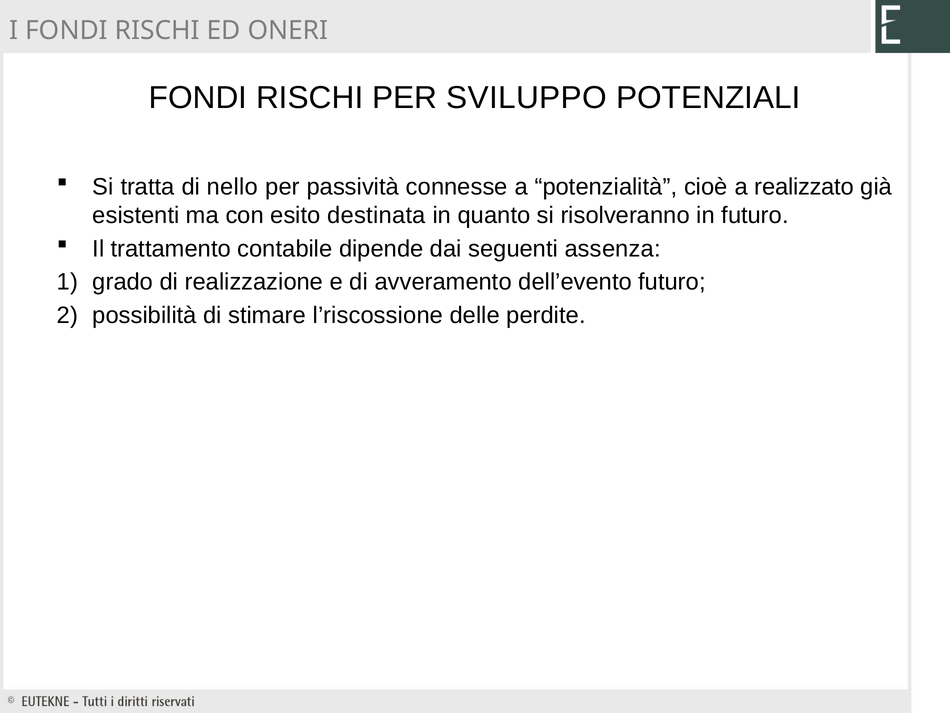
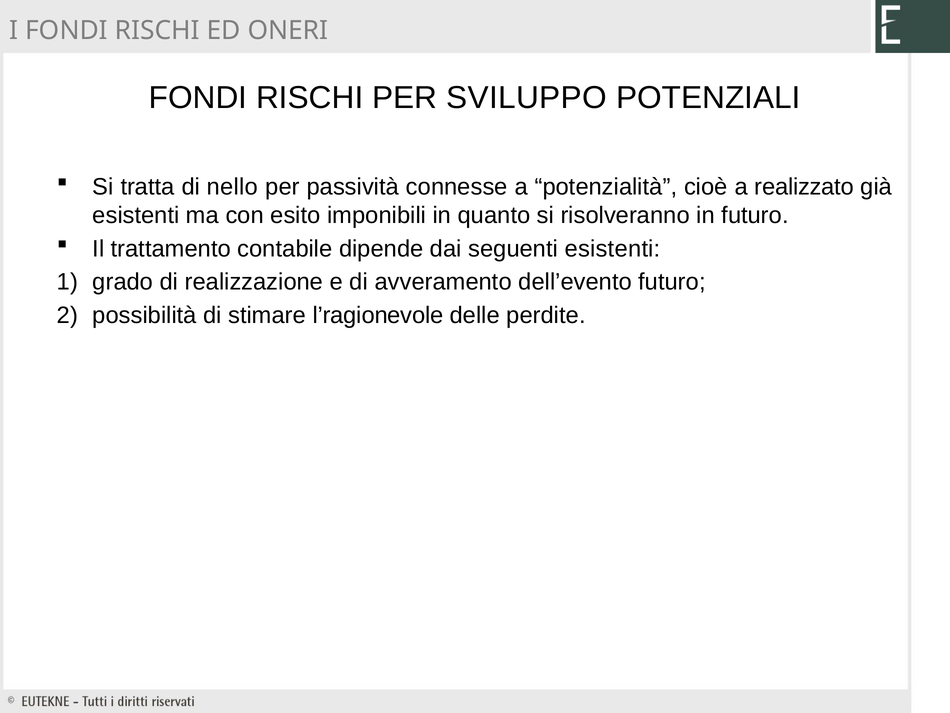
destinata: destinata -> imponibili (377, 215)
seguenti assenza: assenza -> esistenti (613, 249)
l’riscossione: l’riscossione -> l’ragionevole (378, 315)
